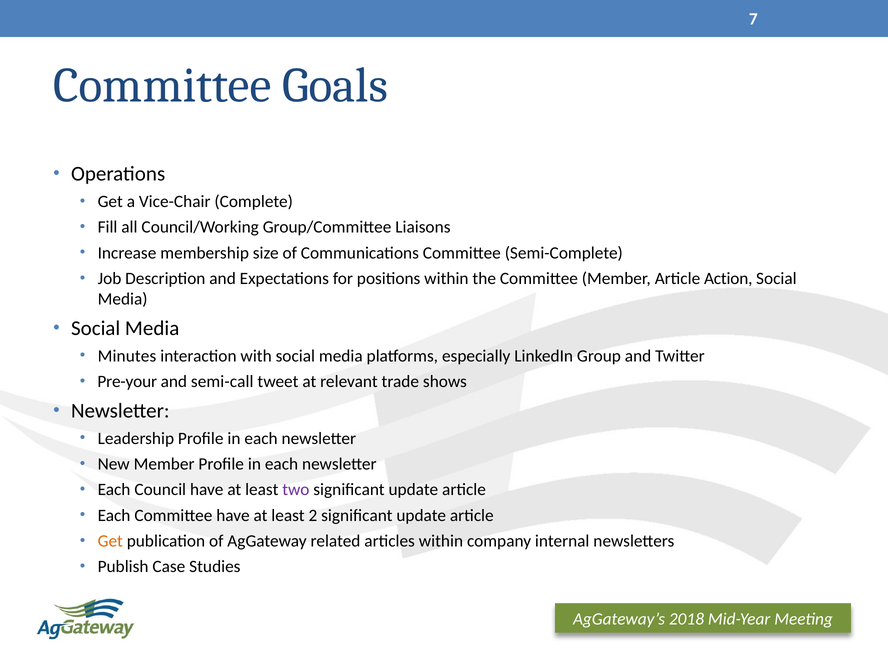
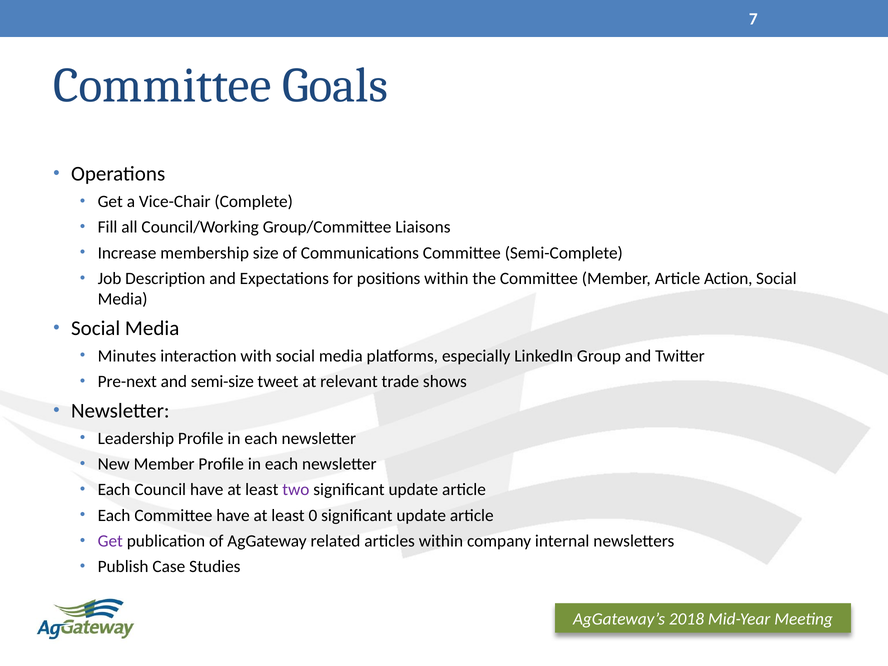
Pre-your: Pre-your -> Pre-next (127, 382)
semi-call: semi-call -> semi-size (222, 382)
2: 2 -> 0 (313, 515)
Get colour: orange -> purple (110, 541)
